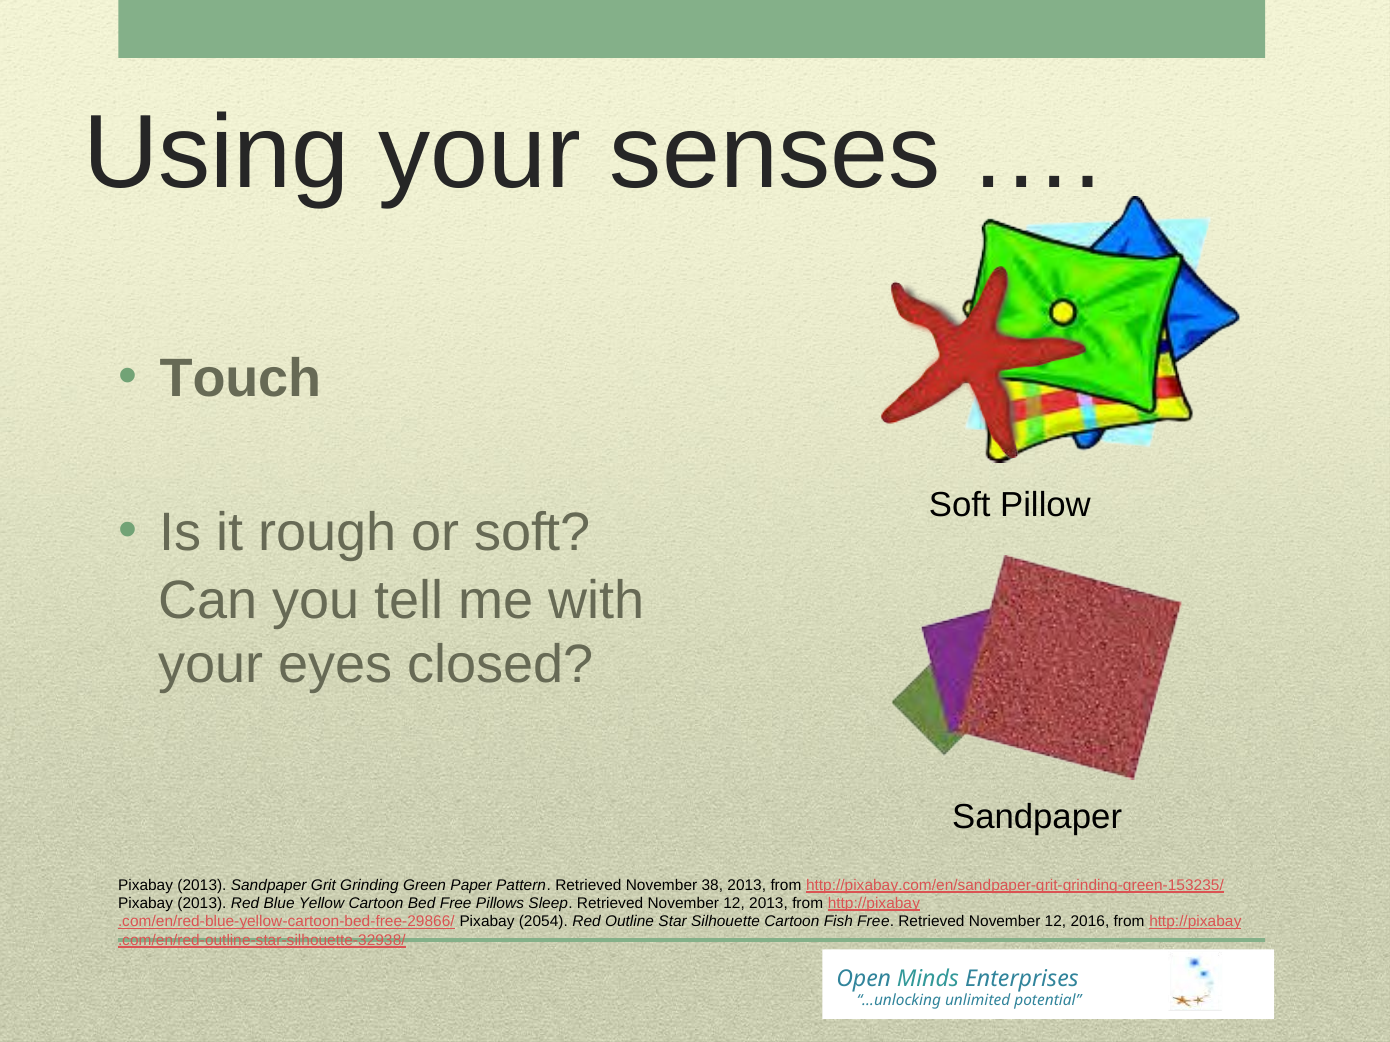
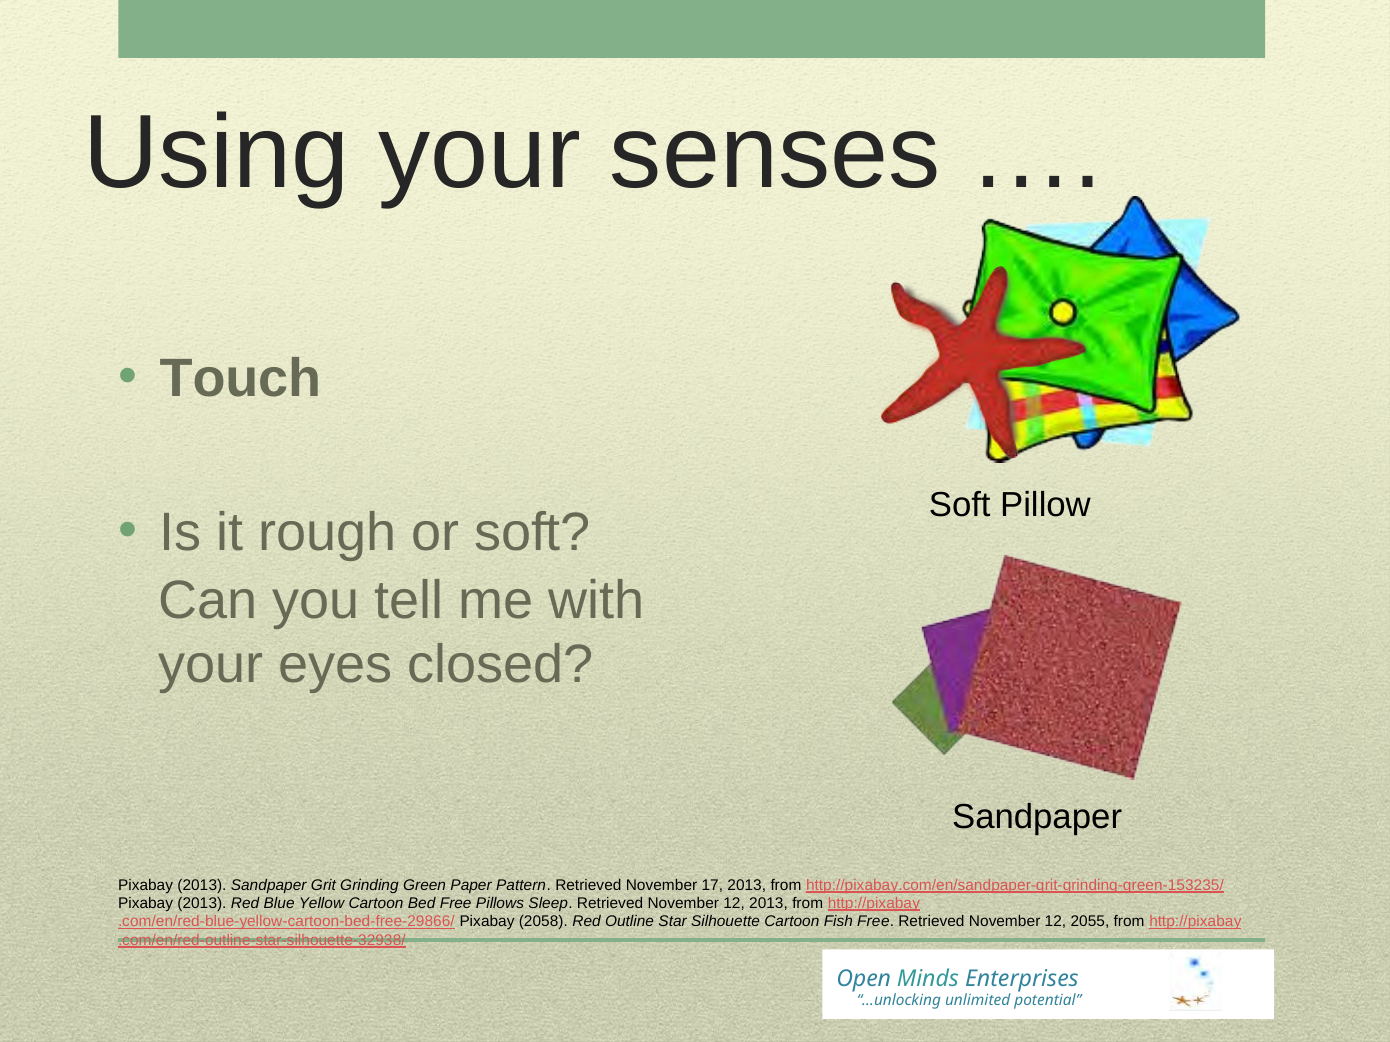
38: 38 -> 17 (712, 885)
2054: 2054 -> 2058 (543, 922)
2016: 2016 -> 2055 (1090, 922)
